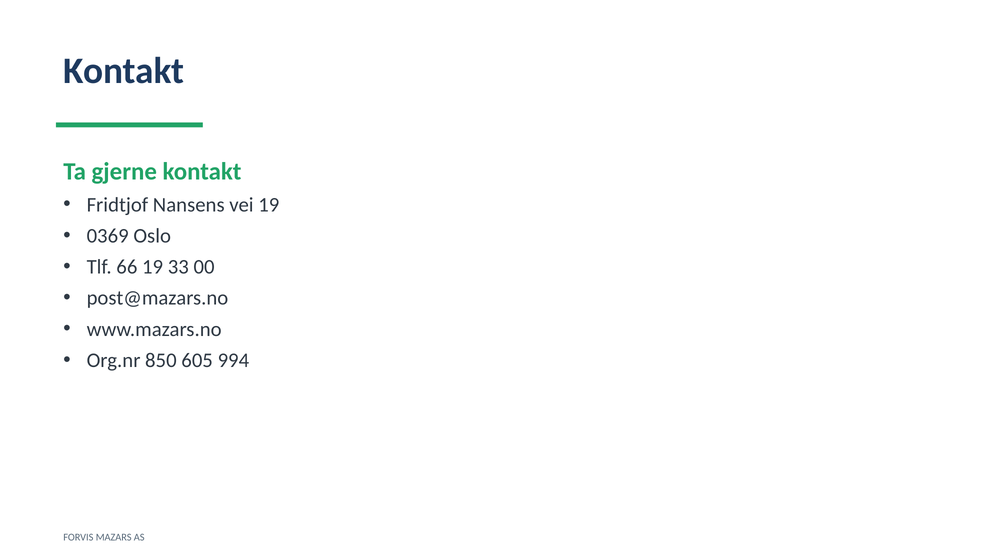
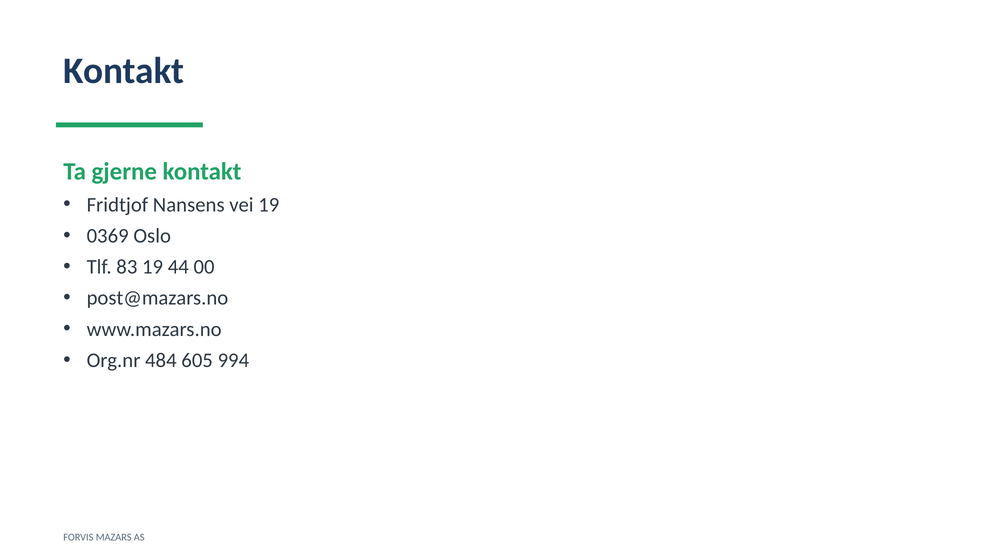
66: 66 -> 83 (127, 267)
33: 33 -> 44 (178, 267)
850: 850 -> 484 (161, 360)
